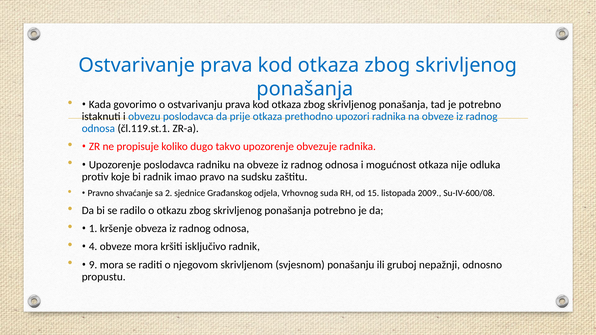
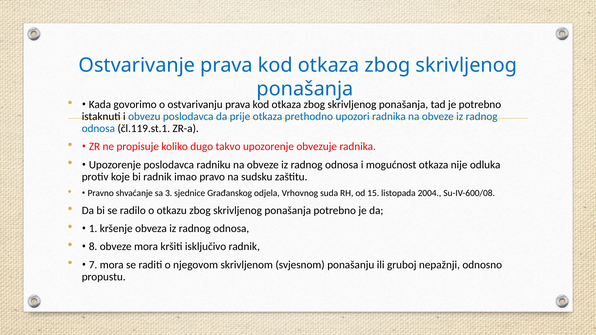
2: 2 -> 3 (169, 193)
2009: 2009 -> 2004 (429, 193)
4: 4 -> 8 (93, 247)
9: 9 -> 7 (93, 265)
